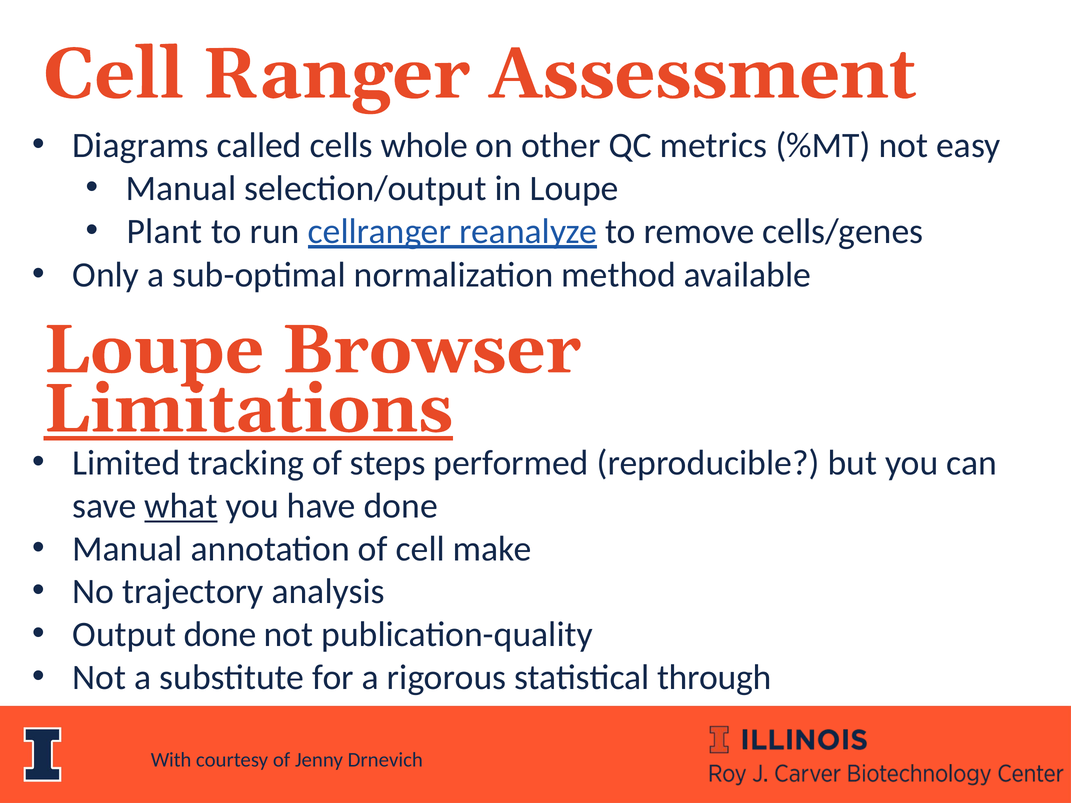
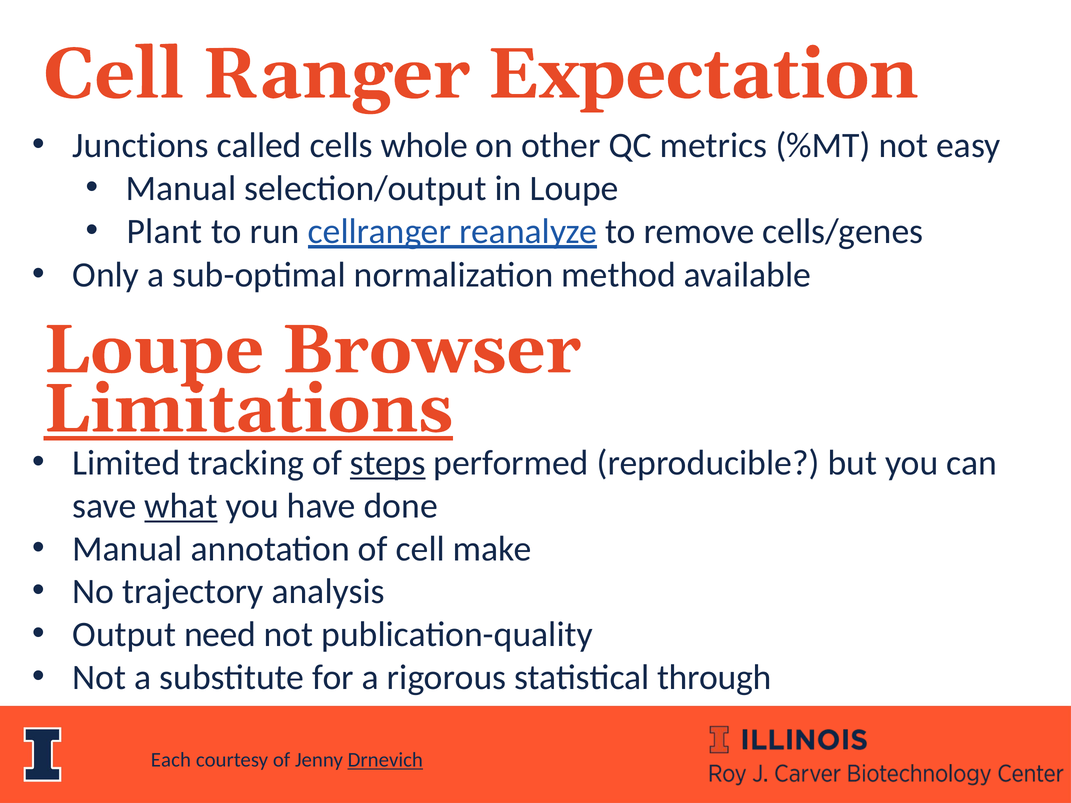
Assessment: Assessment -> Expectation (703, 74)
Diagrams: Diagrams -> Junctions (141, 146)
steps underline: none -> present (388, 463)
Output done: done -> need (220, 635)
With: With -> Each (171, 760)
Drnevich underline: none -> present (385, 760)
